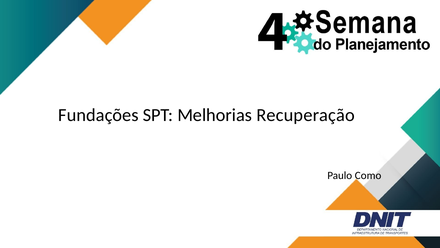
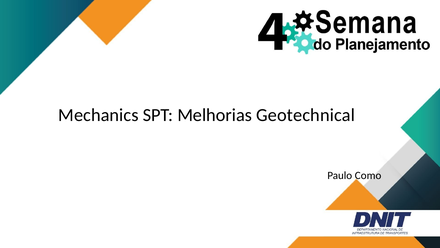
Fundações: Fundações -> Mechanics (98, 115)
Recuperação: Recuperação -> Geotechnical (306, 115)
